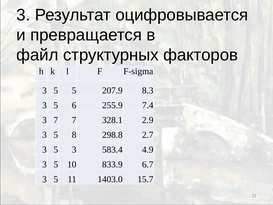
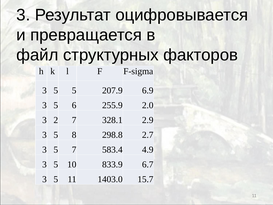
8.3: 8.3 -> 6.9 (148, 90)
7.4: 7.4 -> 2.0 (148, 105)
3 7: 7 -> 2 (56, 120)
5 3: 3 -> 7 (74, 150)
